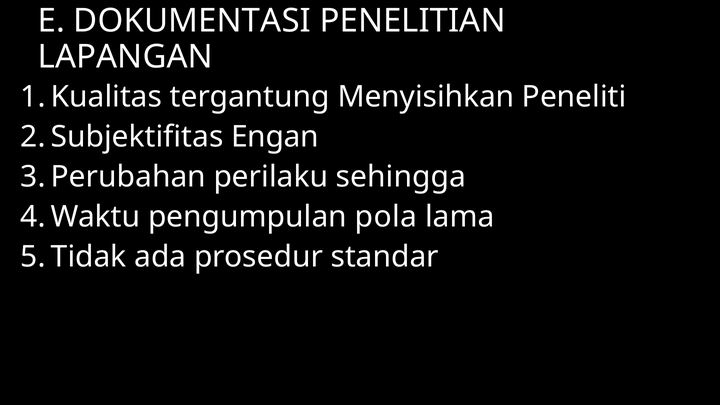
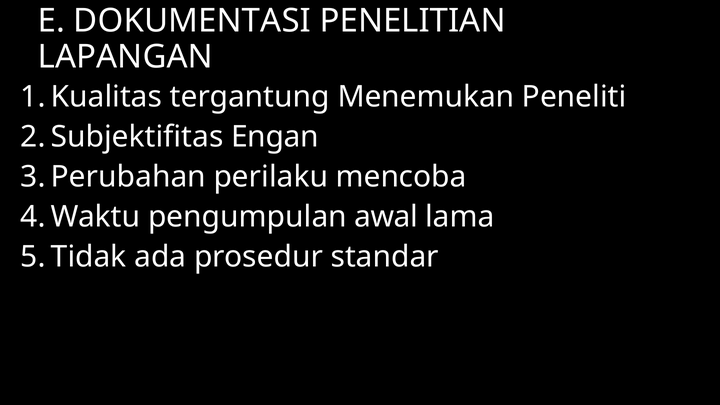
Menyisihkan: Menyisihkan -> Menemukan (426, 97)
sehingga: sehingga -> mencoba (401, 177)
pola: pola -> awal (386, 217)
